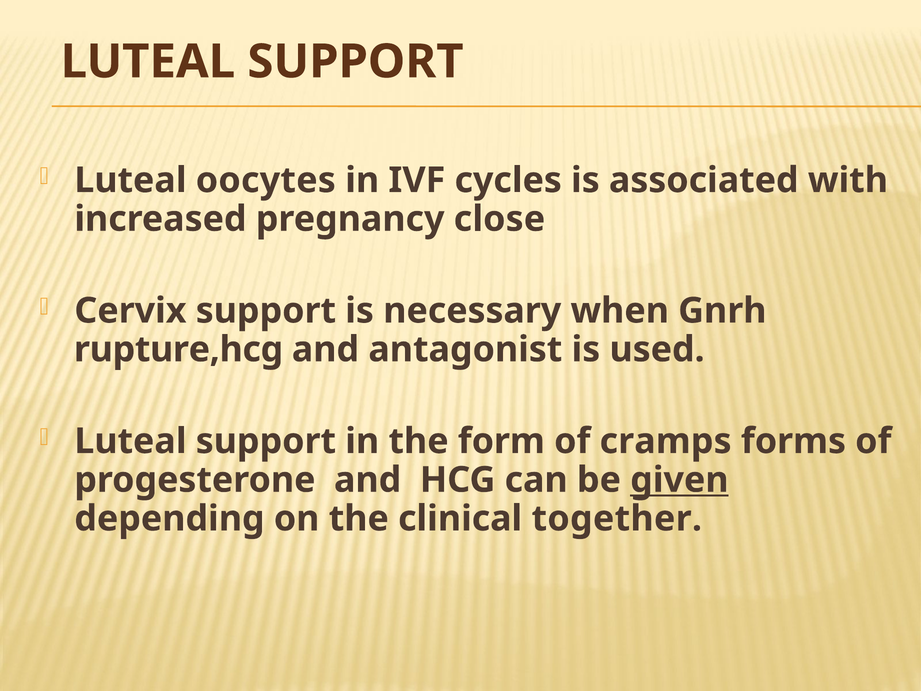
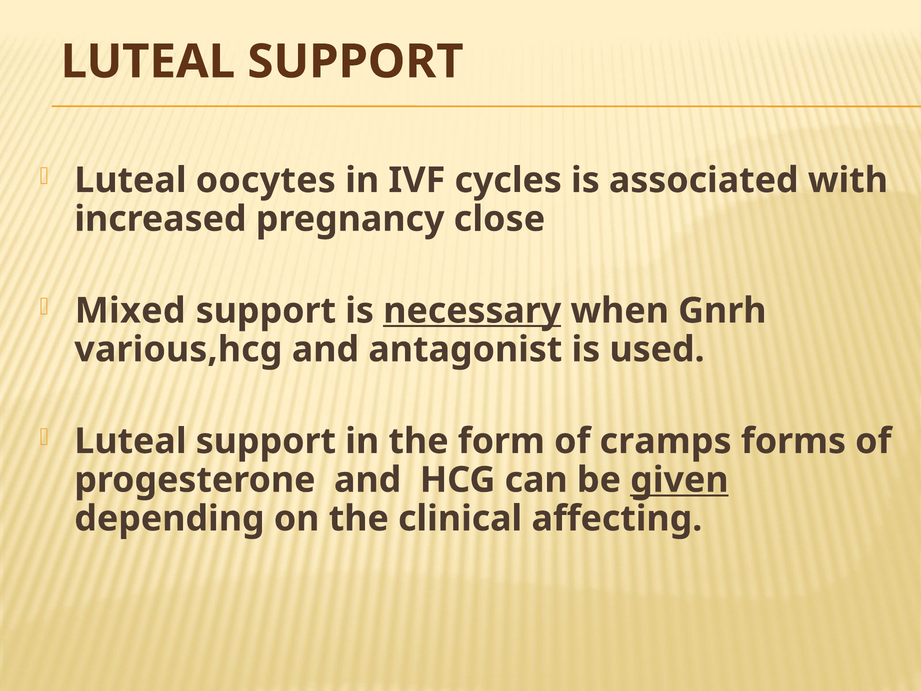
Cervix: Cervix -> Mixed (130, 311)
necessary underline: none -> present (472, 311)
rupture,hcg: rupture,hcg -> various,hcg (178, 349)
together: together -> affecting (617, 518)
